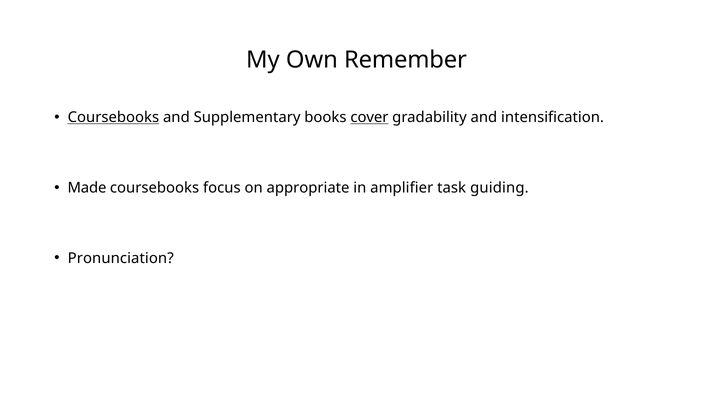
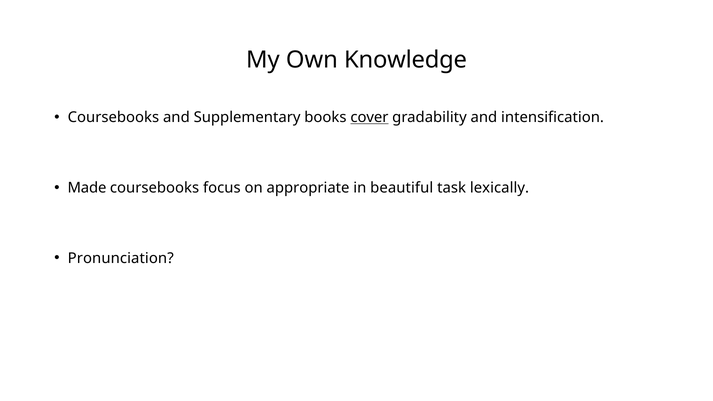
Remember: Remember -> Knowledge (406, 60)
Coursebooks underline: present -> none (113, 117)
amplifier: amplifier -> beautiful (402, 188)
guiding: guiding -> lexically (499, 188)
